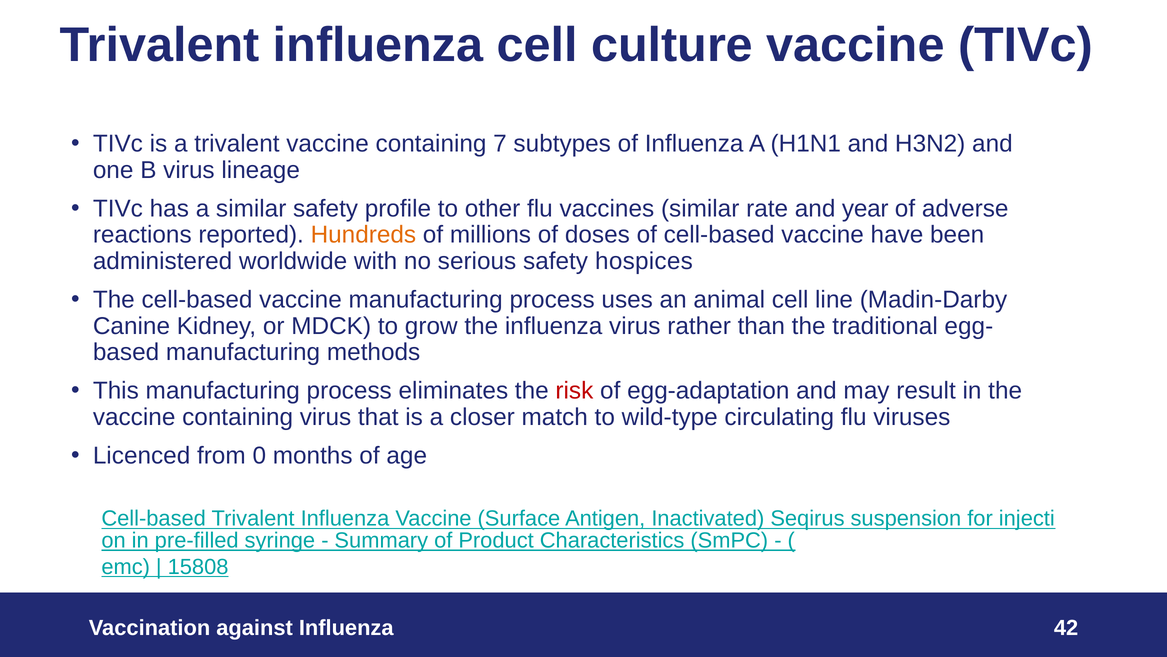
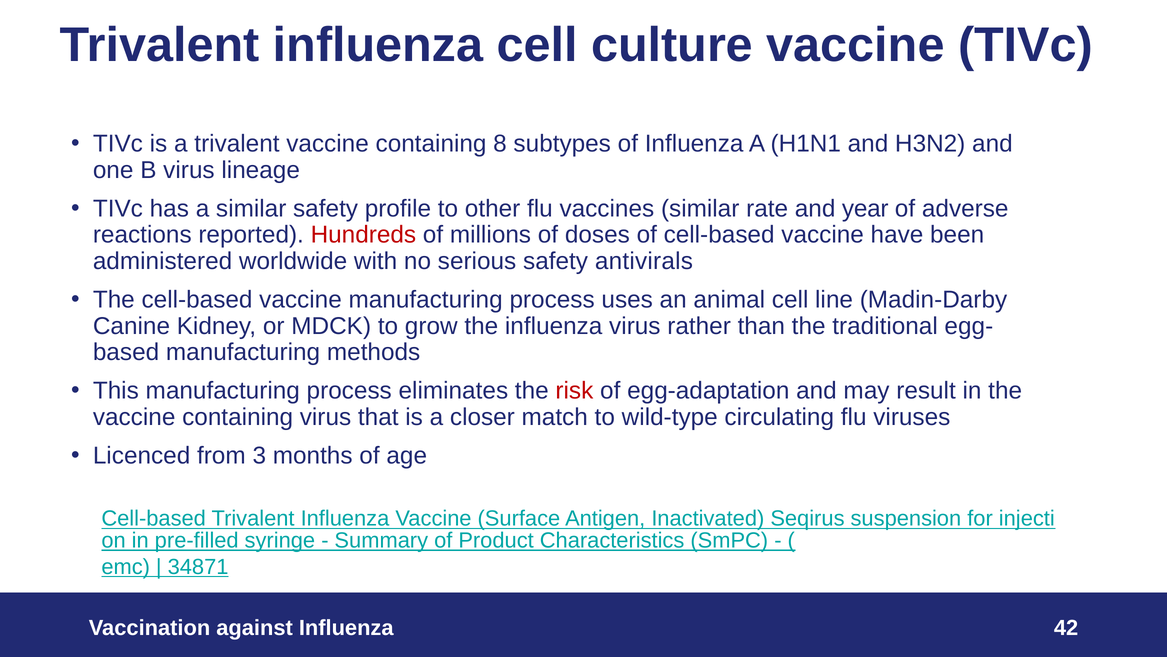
7: 7 -> 8 (500, 144)
Hundreds colour: orange -> red (363, 235)
hospices: hospices -> antivirals (644, 261)
0: 0 -> 3 (259, 455)
15808: 15808 -> 34871 (198, 566)
